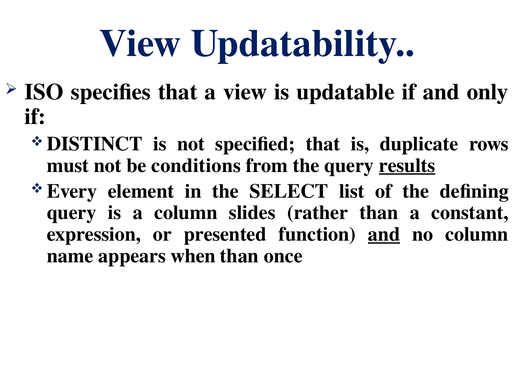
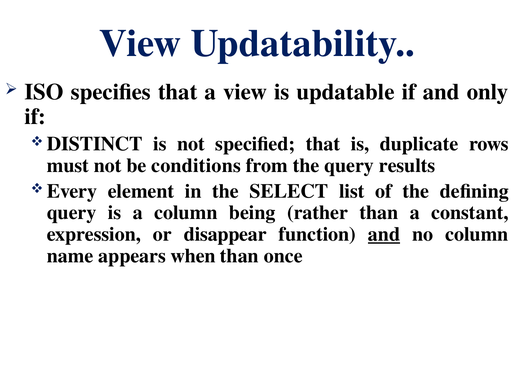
results underline: present -> none (407, 165)
slides: slides -> being (252, 212)
presented: presented -> disappear (225, 234)
